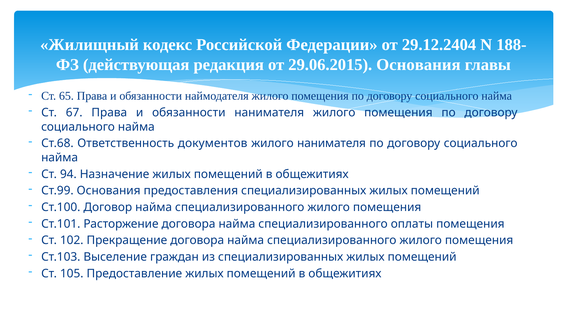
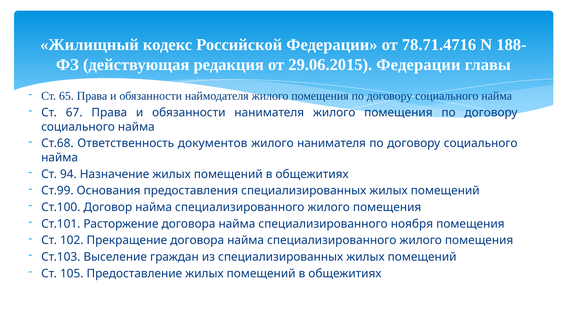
29.12.2404: 29.12.2404 -> 78.71.4716 (439, 45)
29.06.2015 Основания: Основания -> Федерации (418, 65)
оплаты: оплаты -> ноября (412, 224)
